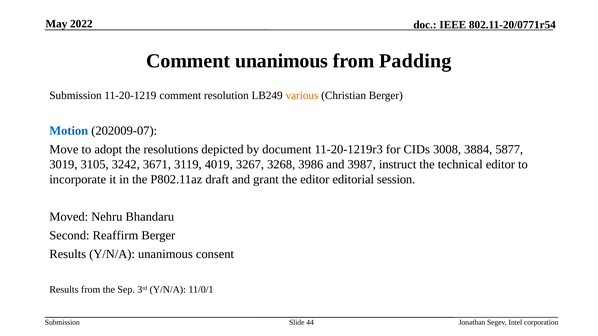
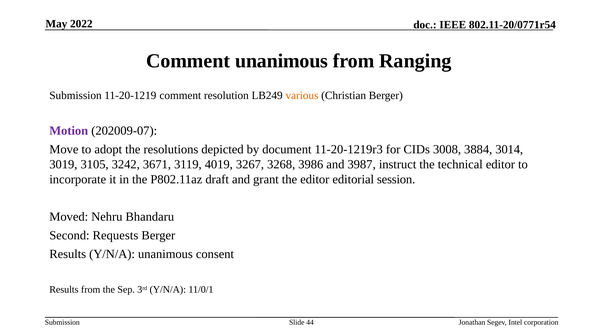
Padding: Padding -> Ranging (415, 61)
Motion colour: blue -> purple (69, 131)
5877: 5877 -> 3014 (509, 150)
Reaffirm: Reaffirm -> Requests (115, 236)
